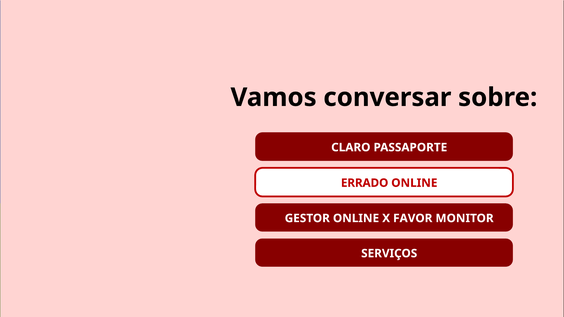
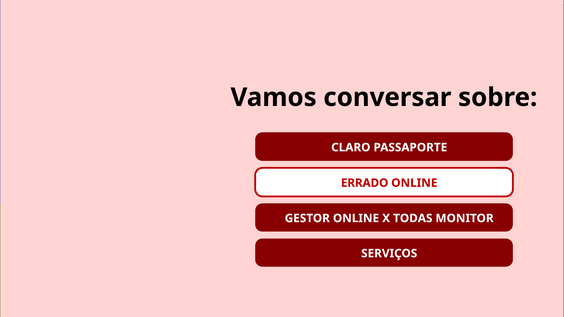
FAVOR: FAVOR -> TODAS (413, 218)
